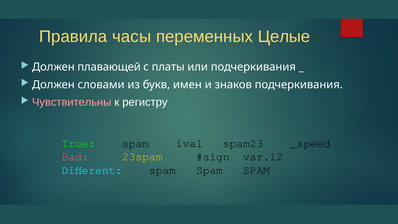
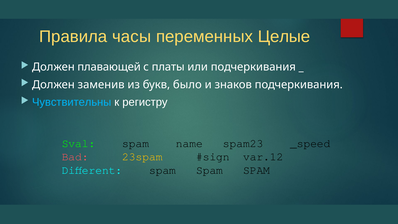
словами: словами -> заменив (101, 85)
имен: имен -> было (187, 85)
Чувствительны colour: pink -> light blue (72, 102)
True: True -> Sval (79, 143)
ival: ival -> name (189, 143)
